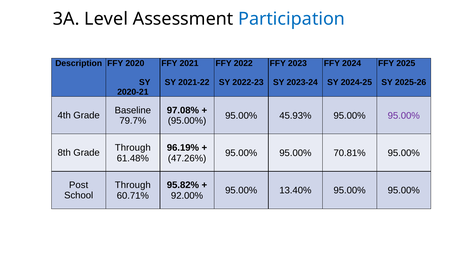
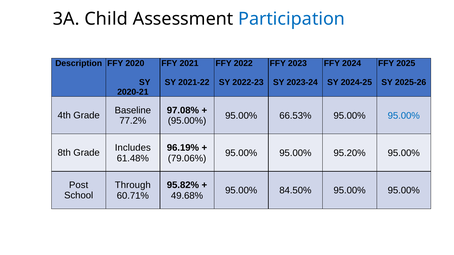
Level: Level -> Child (106, 19)
45.93%: 45.93% -> 66.53% (295, 116)
95.00% colour: purple -> blue (404, 116)
79.7%: 79.7% -> 77.2% (133, 121)
Through: Through -> Includes (133, 148)
70.81%: 70.81% -> 95.20% (350, 153)
47.26%: 47.26% -> 79.06% (187, 158)
13.40%: 13.40% -> 84.50% (295, 191)
92.00%: 92.00% -> 49.68% (187, 196)
